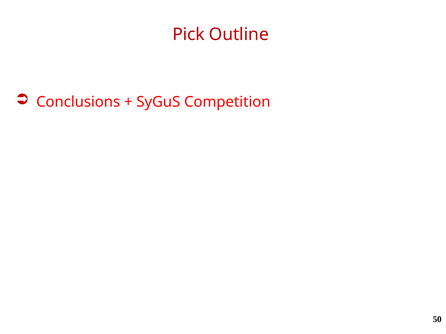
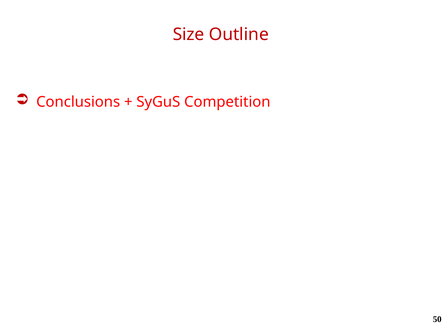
Pick: Pick -> Size (189, 35)
